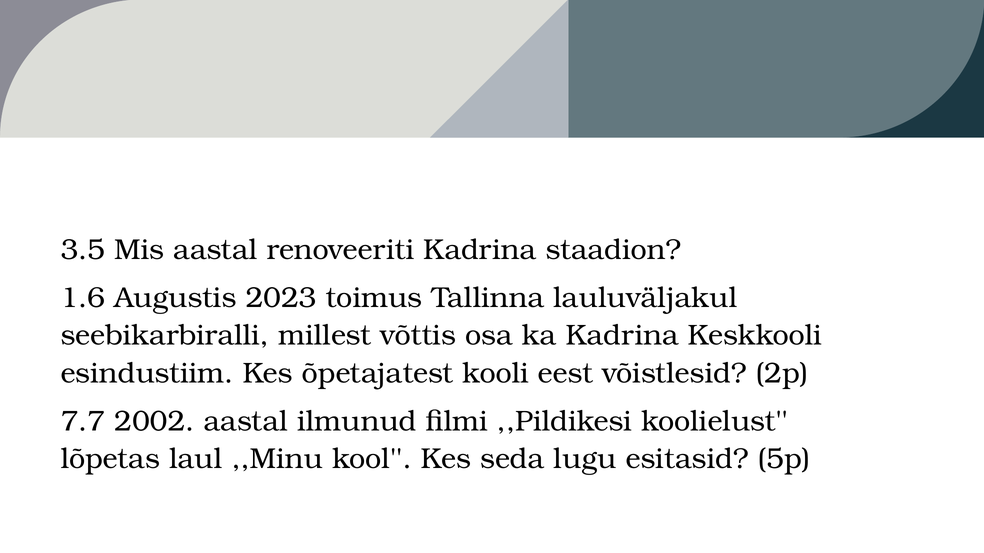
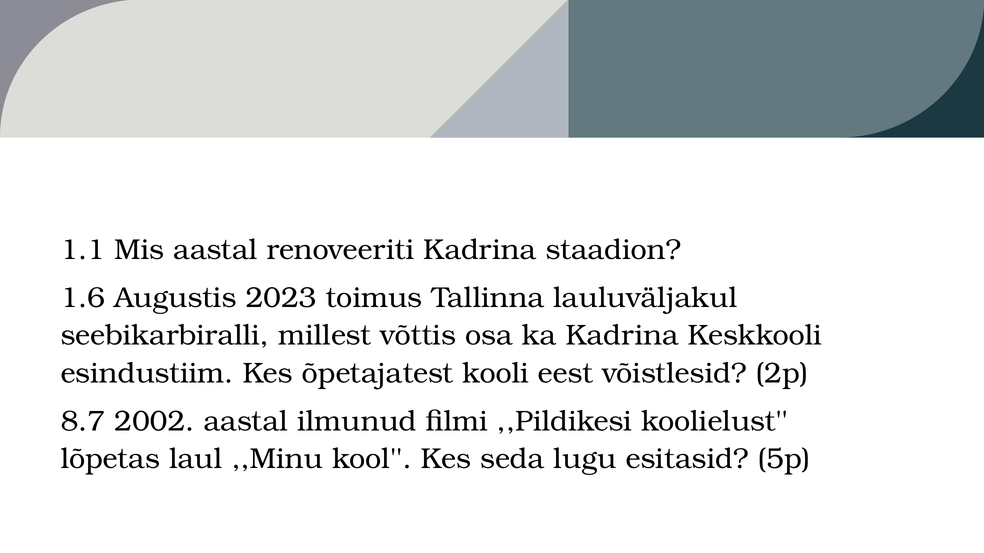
3.5: 3.5 -> 1.1 (83, 250)
7.7: 7.7 -> 8.7 (83, 422)
